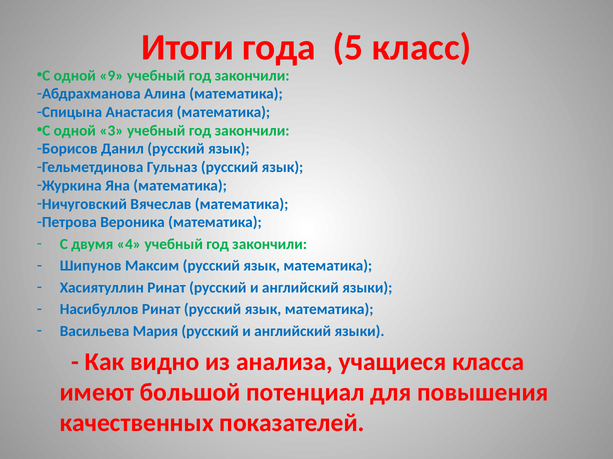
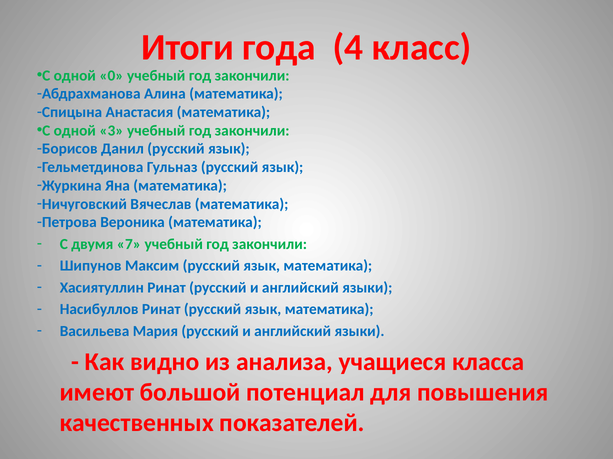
5: 5 -> 4 (348, 48)
9: 9 -> 0 (112, 76)
4: 4 -> 7 (129, 245)
